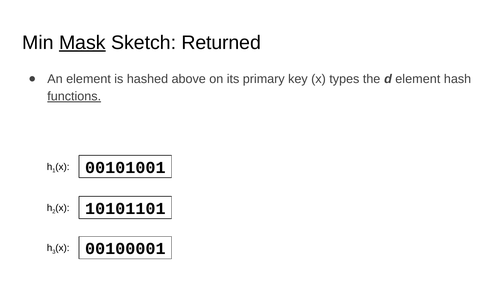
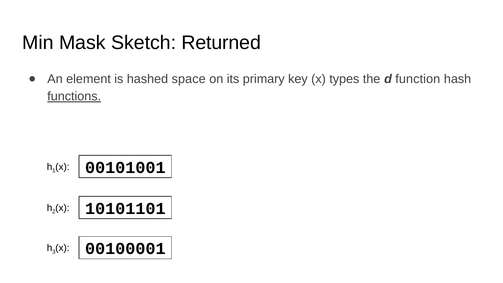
Mask underline: present -> none (82, 43)
above: above -> space (189, 79)
d element: element -> function (418, 79)
